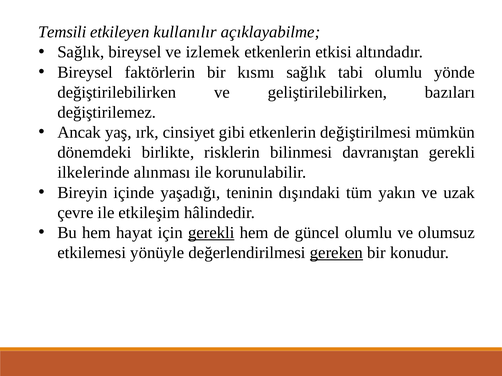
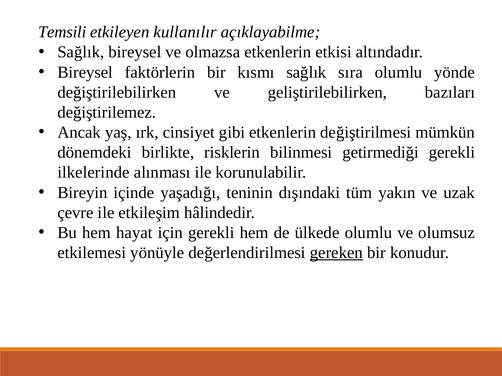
izlemek: izlemek -> olmazsa (213, 52)
tabi: tabi -> sıra (351, 72)
davranıştan: davranıştan -> getirmediği (381, 153)
gerekli underline: present -> none (211, 233)
güncel: güncel -> ülkede (317, 233)
